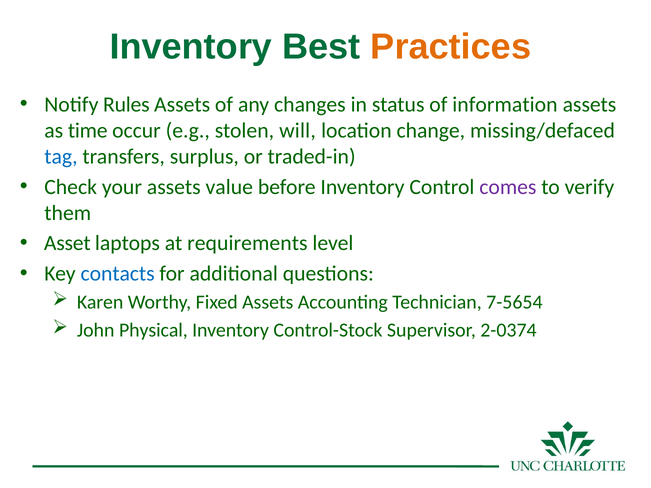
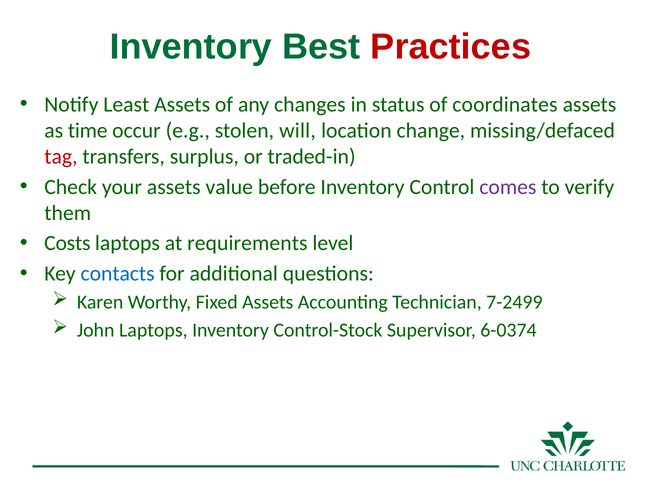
Practices colour: orange -> red (451, 47)
Rules: Rules -> Least (126, 105)
information: information -> coordinates (505, 105)
tag colour: blue -> red (61, 157)
Asset: Asset -> Costs (67, 243)
7-5654: 7-5654 -> 7-2499 (514, 303)
John Physical: Physical -> Laptops (153, 330)
2-0374: 2-0374 -> 6-0374 (508, 330)
